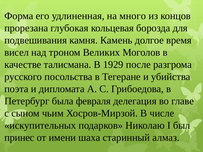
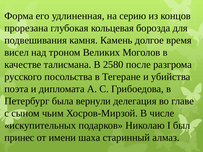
много: много -> серию (133, 16)
1929: 1929 -> 2580 (113, 65)
февраля: февраля -> вернули (93, 101)
